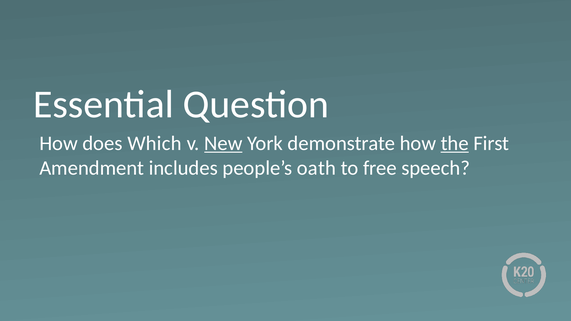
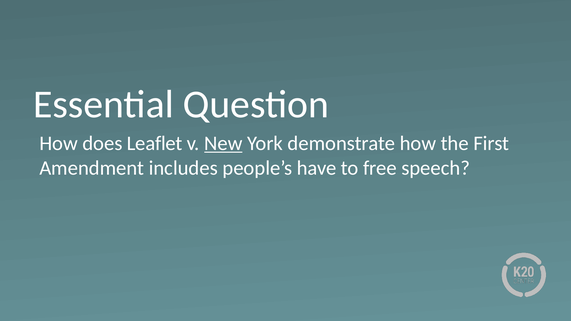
Which: Which -> Leaflet (155, 143)
the underline: present -> none (455, 143)
oath: oath -> have (317, 168)
